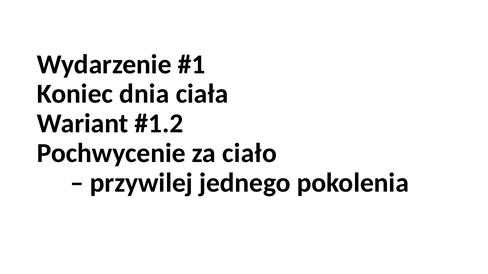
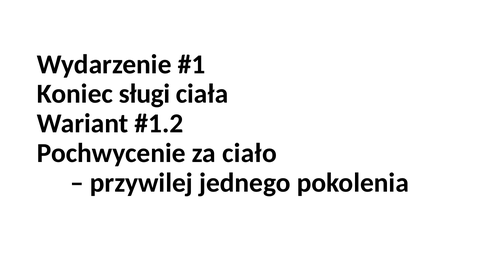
dnia: dnia -> sługi (145, 94)
